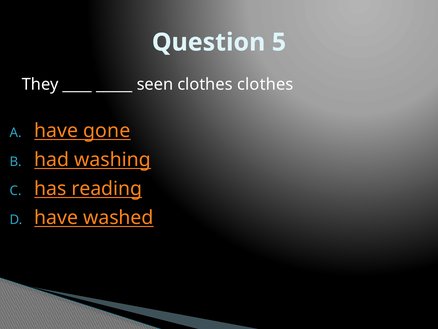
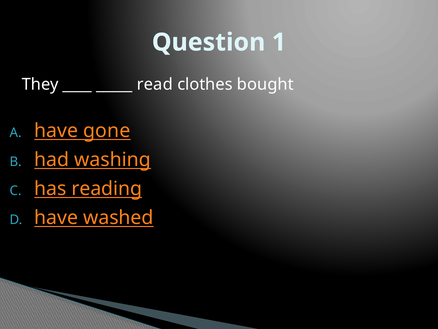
5: 5 -> 1 (279, 42)
seen: seen -> read (155, 84)
clothes clothes: clothes -> bought (265, 84)
